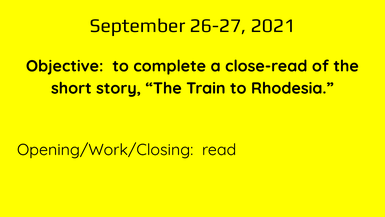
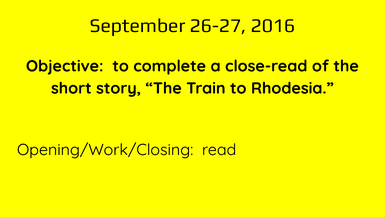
2021: 2021 -> 2016 (273, 26)
